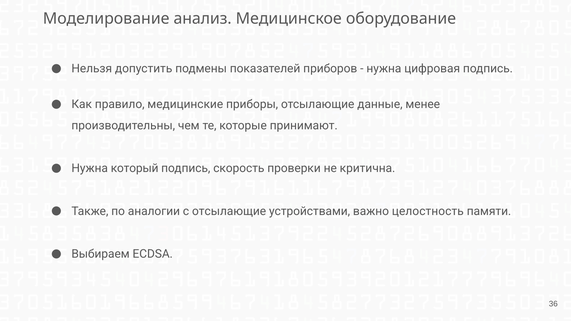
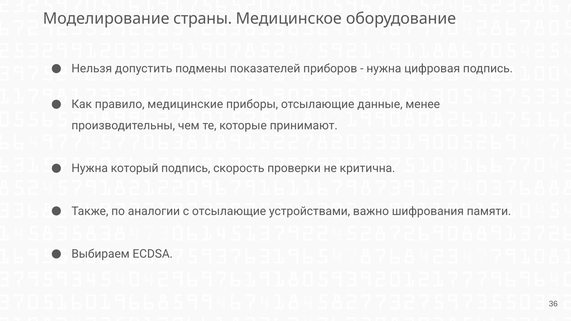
анализ: анализ -> страны (203, 19)
целостность: целостность -> шифрования (428, 211)
